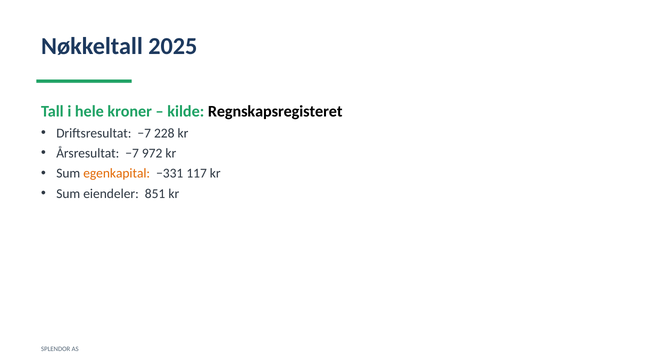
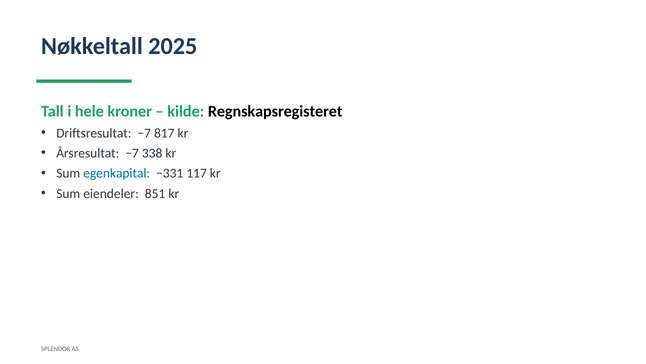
228: 228 -> 817 (164, 133)
972: 972 -> 338 (152, 153)
egenkapital colour: orange -> blue (117, 173)
